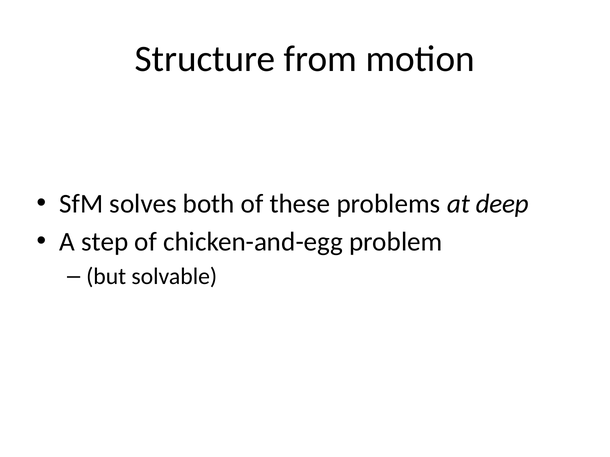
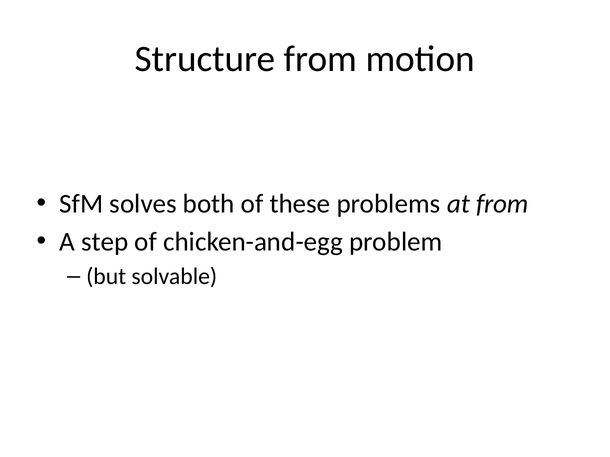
at deep: deep -> from (502, 204)
